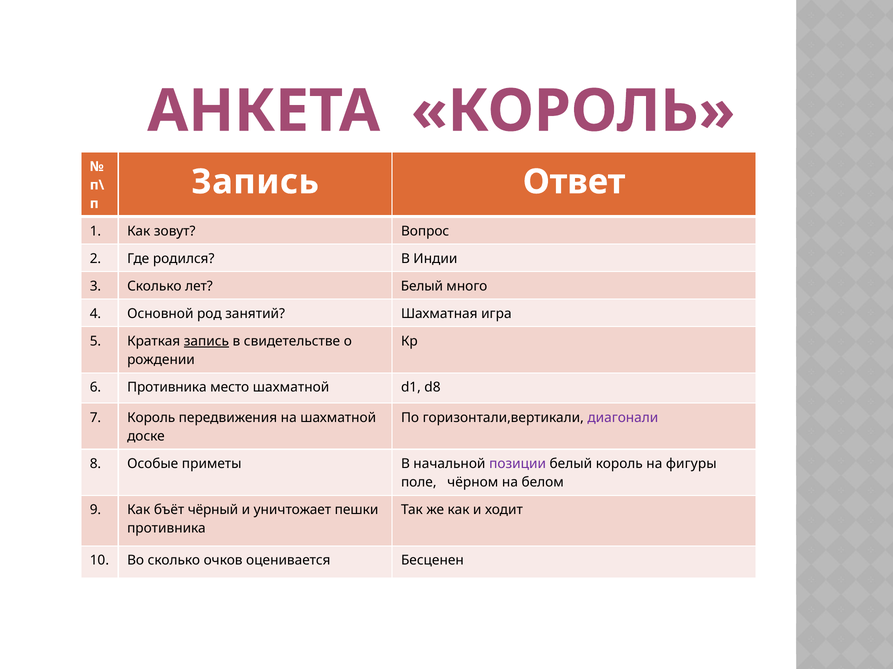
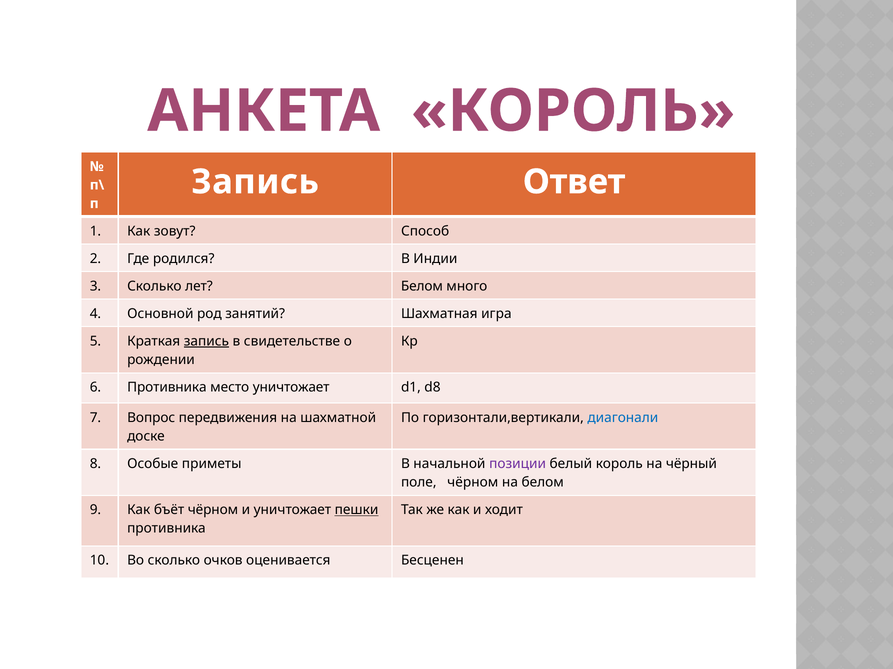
Вопрос: Вопрос -> Способ (425, 231)
лет Белый: Белый -> Белом (422, 286)
место шахматной: шахматной -> уничтожает (291, 388)
7 Король: Король -> Вопрос (151, 418)
диагонали colour: purple -> blue (623, 418)
фигуры: фигуры -> чёрный (691, 464)
бъёт чёрный: чёрный -> чёрном (213, 510)
пешки underline: none -> present (357, 510)
